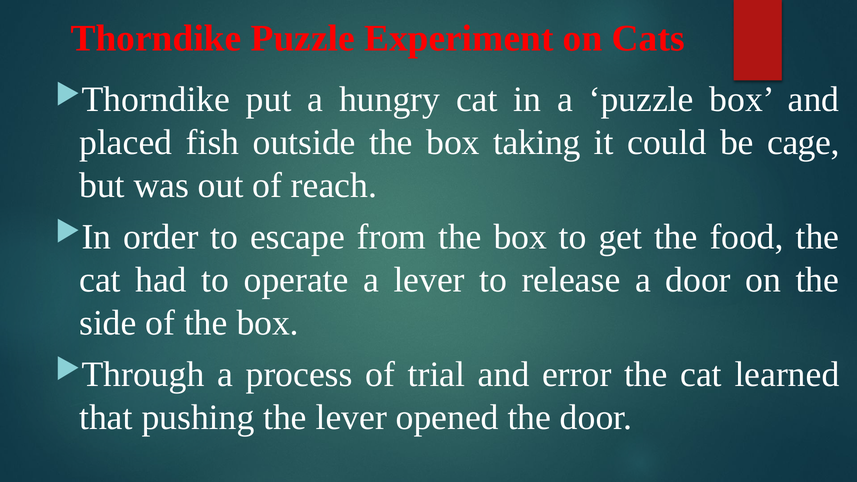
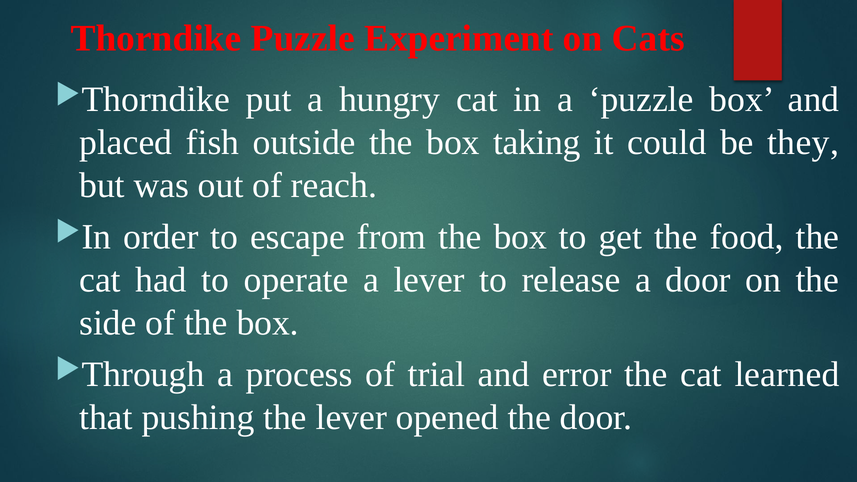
cage: cage -> they (803, 143)
